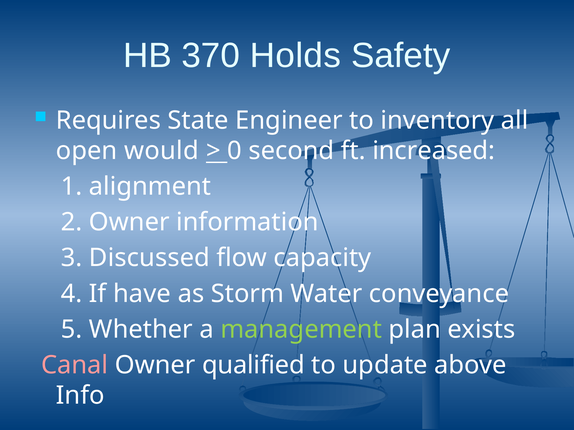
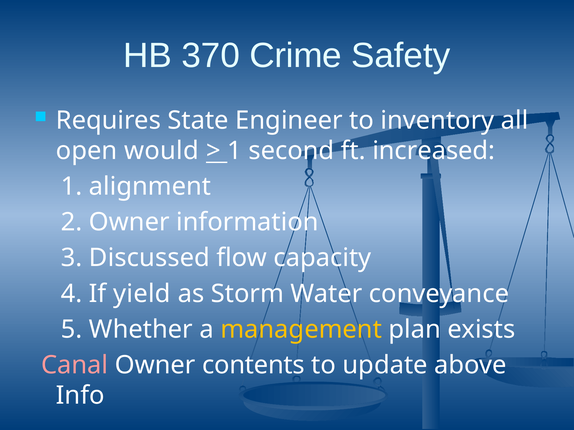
Holds: Holds -> Crime (296, 56)
0: 0 -> 1 (235, 151)
have: have -> yield (142, 294)
management colour: light green -> yellow (301, 330)
qualified: qualified -> contents (253, 365)
